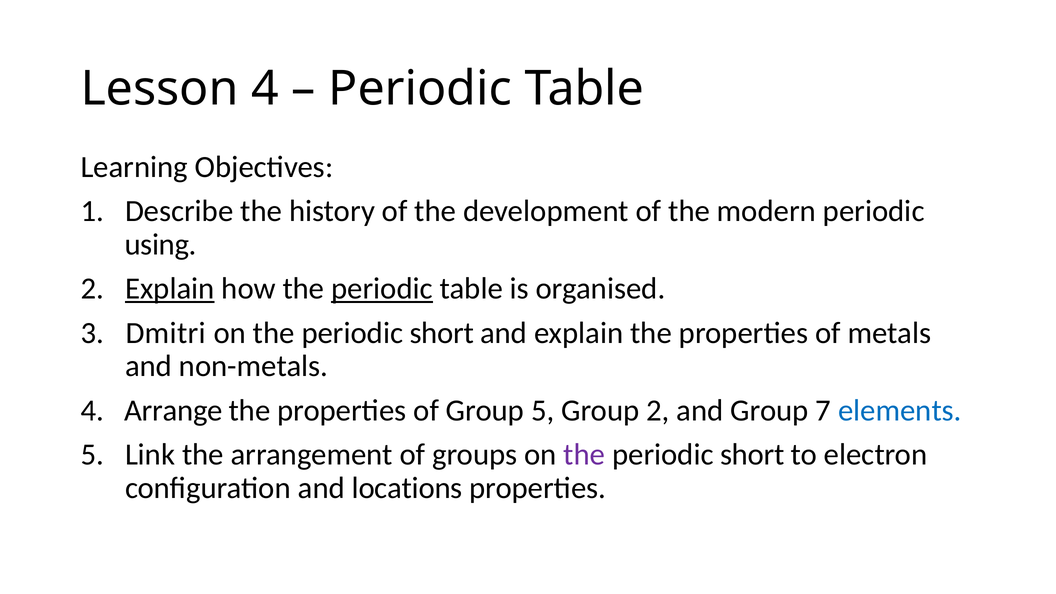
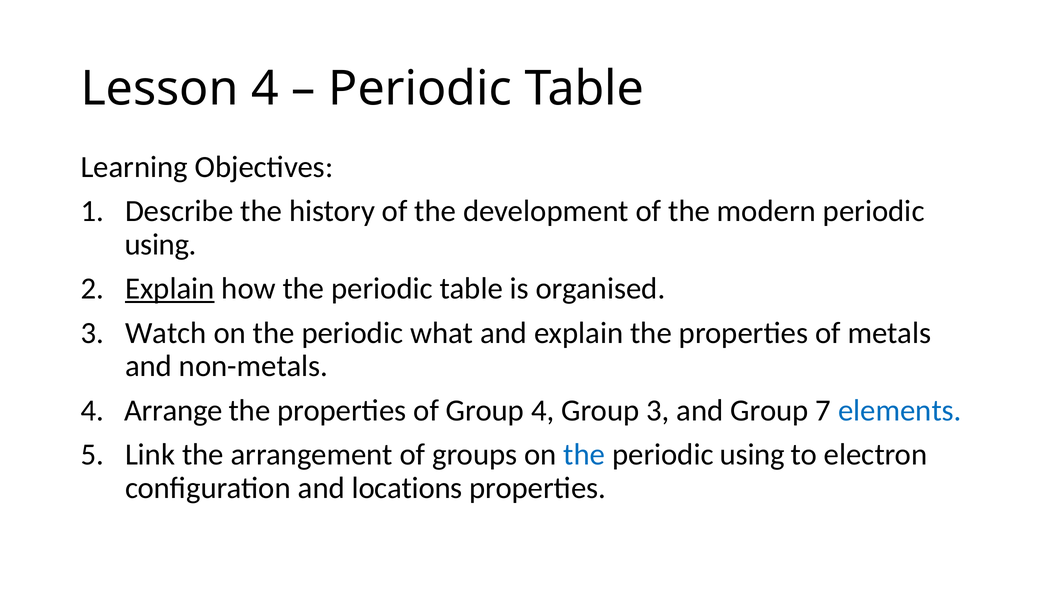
periodic underline: present -> none (382, 289)
Dmitri: Dmitri -> Watch (166, 333)
short: short -> what (442, 333)
Group 5: 5 -> 4 (543, 410)
Group 2: 2 -> 3 (658, 410)
the colour: purple -> blue (584, 455)
short: short -> using (752, 455)
